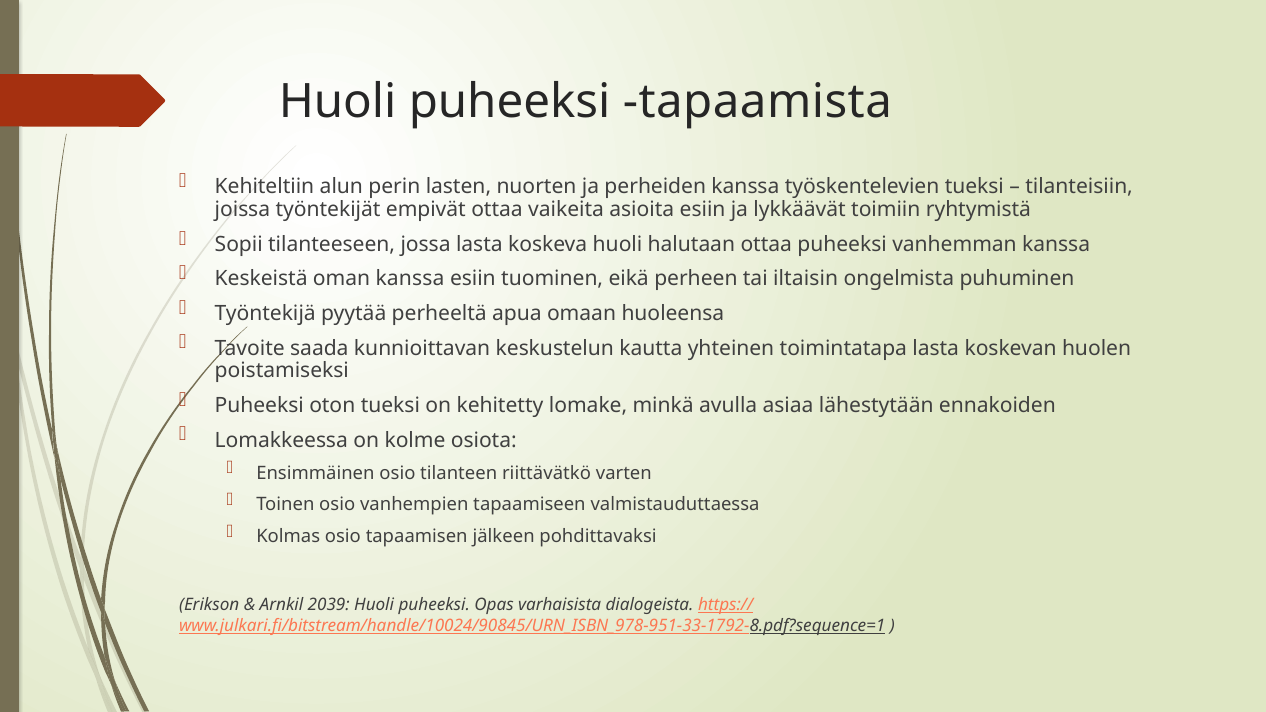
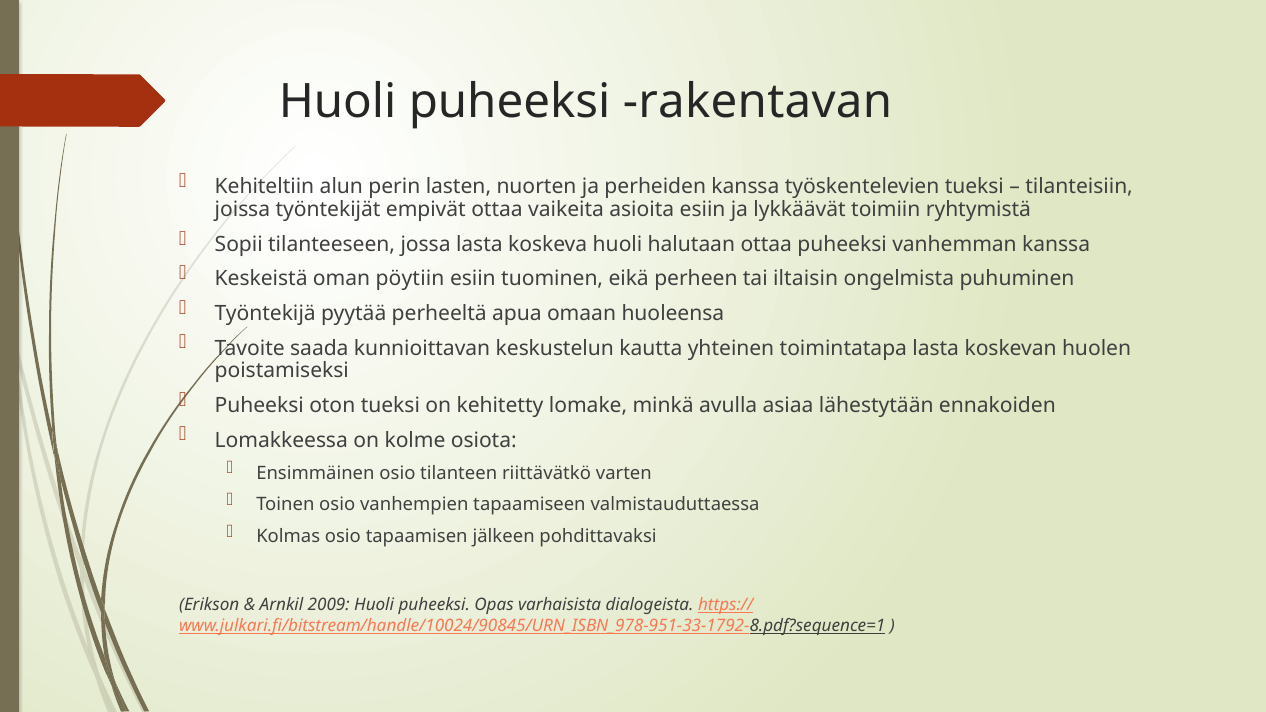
tapaamista: tapaamista -> rakentavan (757, 101)
oman kanssa: kanssa -> pöytiin (410, 279)
2039: 2039 -> 2009 (329, 605)
